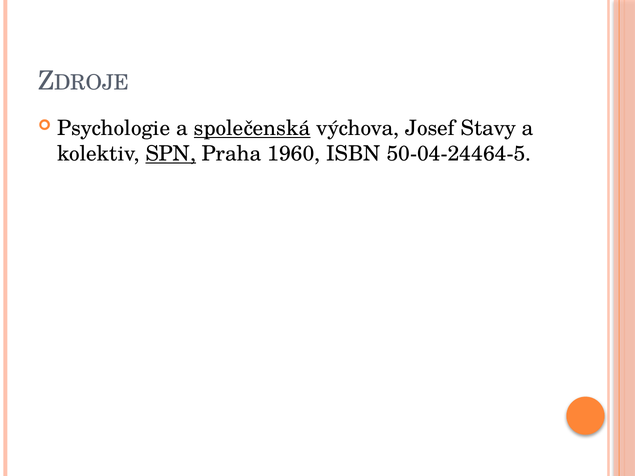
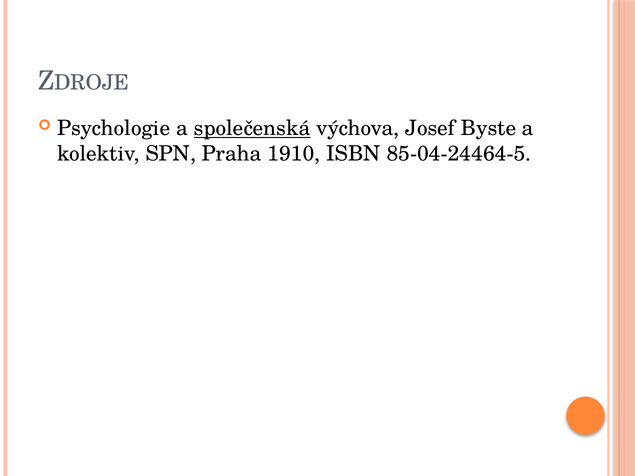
Stavy: Stavy -> Byste (489, 128)
SPN underline: present -> none (171, 154)
1960: 1960 -> 1910 (294, 154)
50-04-24464-5: 50-04-24464-5 -> 85-04-24464-5 (459, 154)
